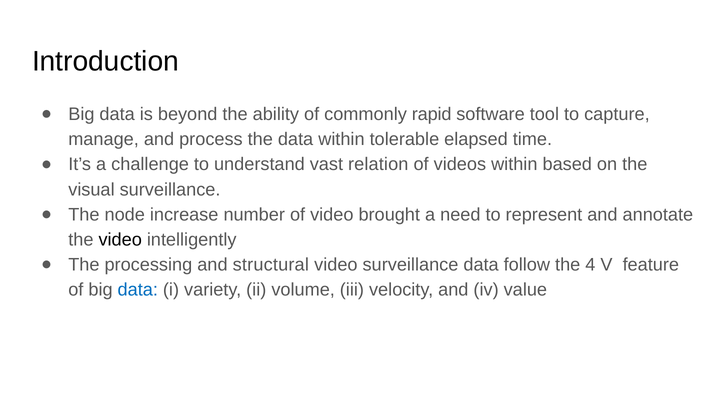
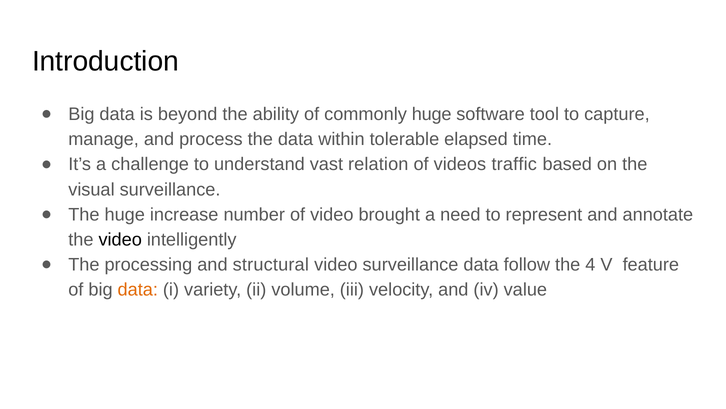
commonly rapid: rapid -> huge (432, 114)
videos within: within -> traffic (514, 164)
The node: node -> huge (125, 214)
data colour: blue -> orange (138, 289)
